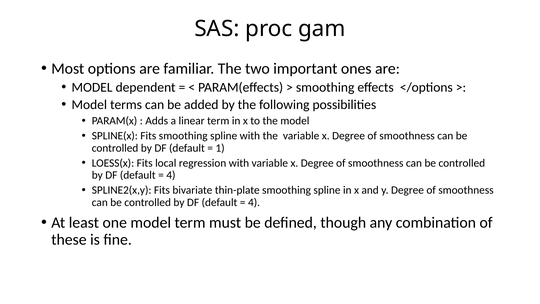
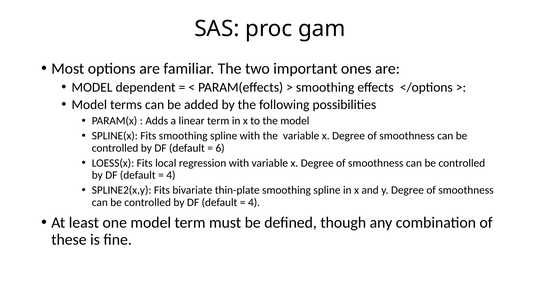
1: 1 -> 6 (220, 148)
